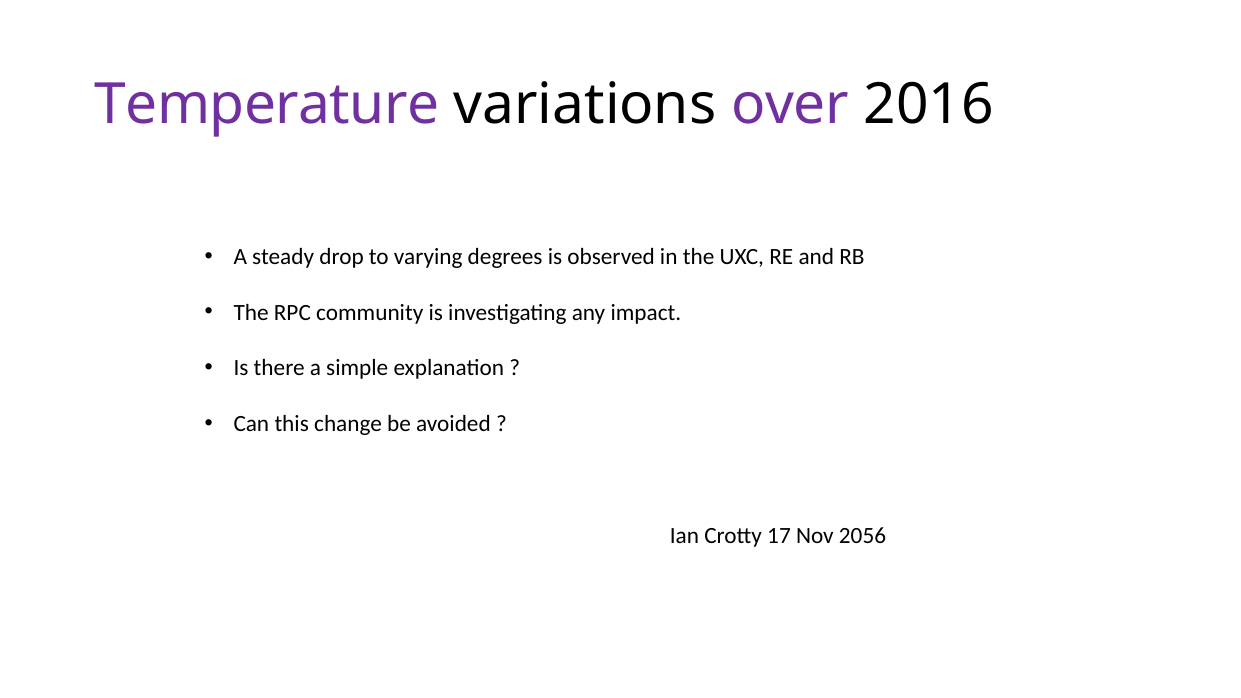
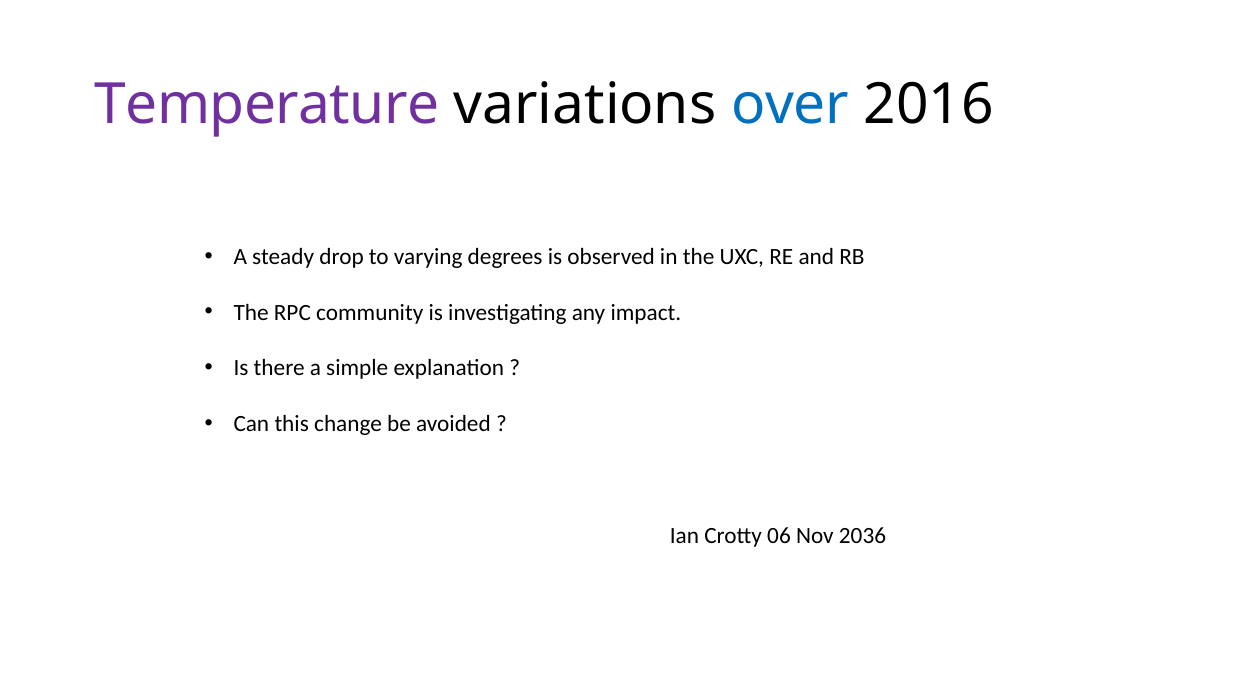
over colour: purple -> blue (790, 104)
17: 17 -> 06 (779, 536)
2056: 2056 -> 2036 (863, 536)
